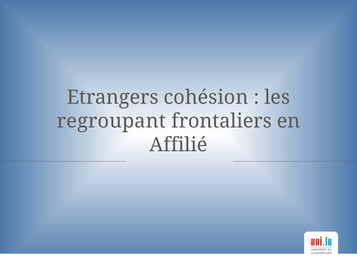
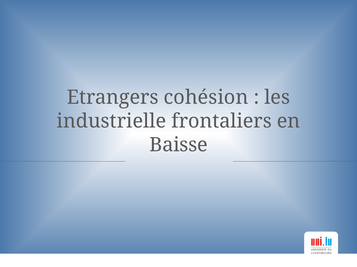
regroupant: regroupant -> industrielle (111, 121)
Affilié: Affilié -> Baisse (179, 145)
